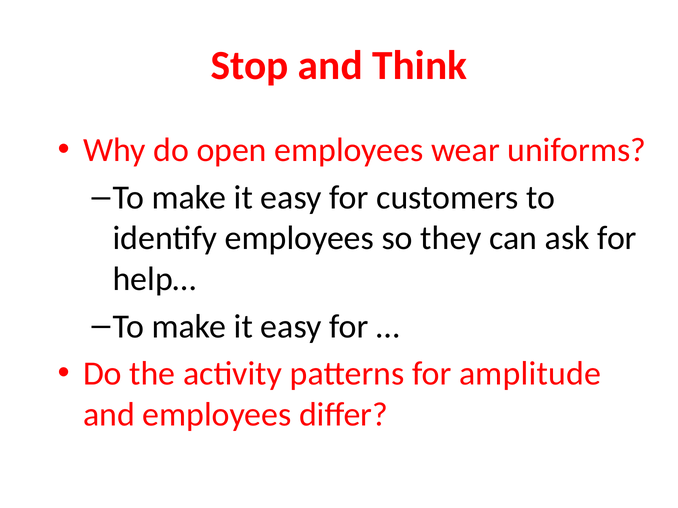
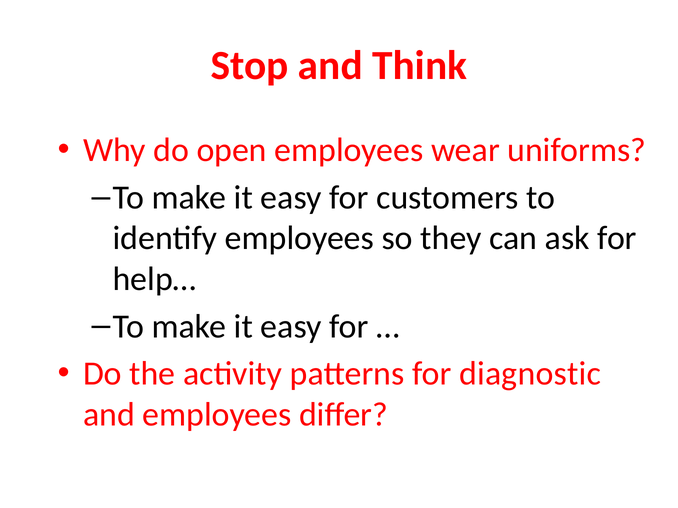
amplitude: amplitude -> diagnostic (530, 374)
